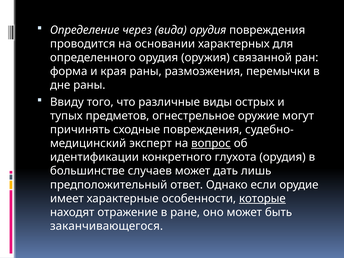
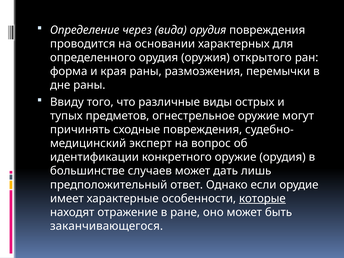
связанной: связанной -> открытого (262, 58)
вопрос underline: present -> none (211, 143)
конкретного глухота: глухота -> оружие (236, 157)
